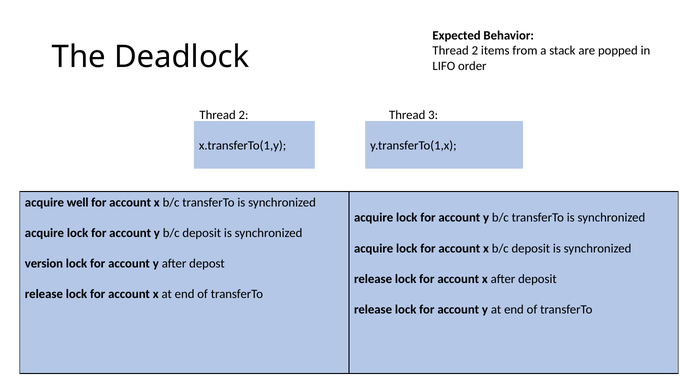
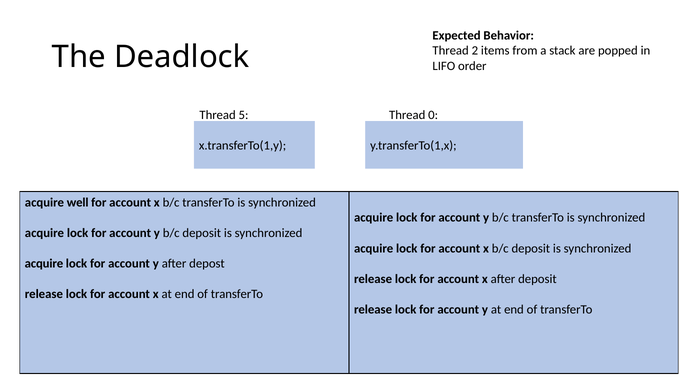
2: 2 -> 5 (244, 115)
3: 3 -> 0 (433, 115)
version: version -> acquire (44, 264)
